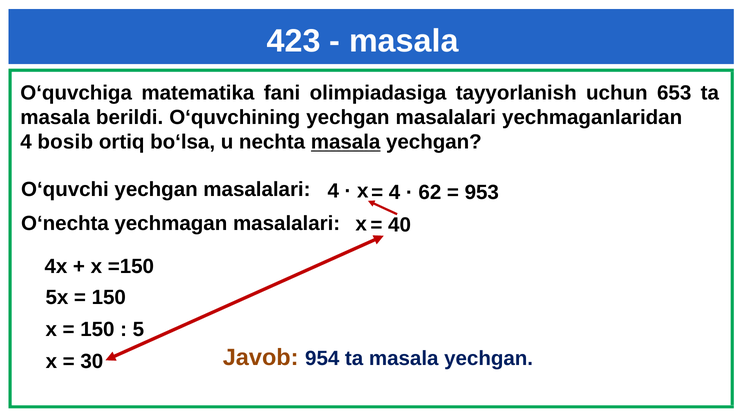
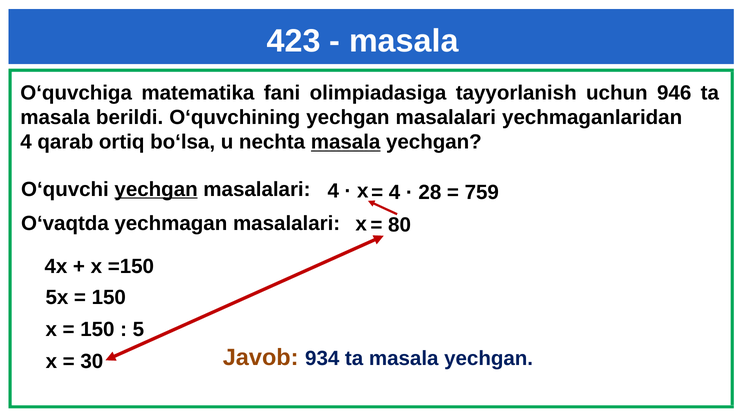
653: 653 -> 946 (674, 93)
bosib: bosib -> qarab (65, 142)
yechgan underline: none -> present (156, 189)
62: 62 -> 28 (430, 193)
953: 953 -> 759 (482, 193)
O‘nechta: O‘nechta -> O‘vaqtda (65, 224)
40: 40 -> 80 (400, 225)
954: 954 -> 934 (322, 358)
